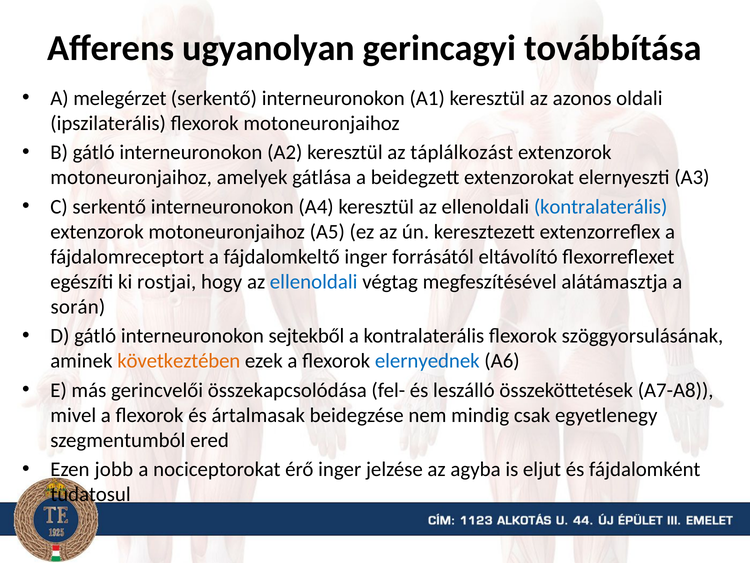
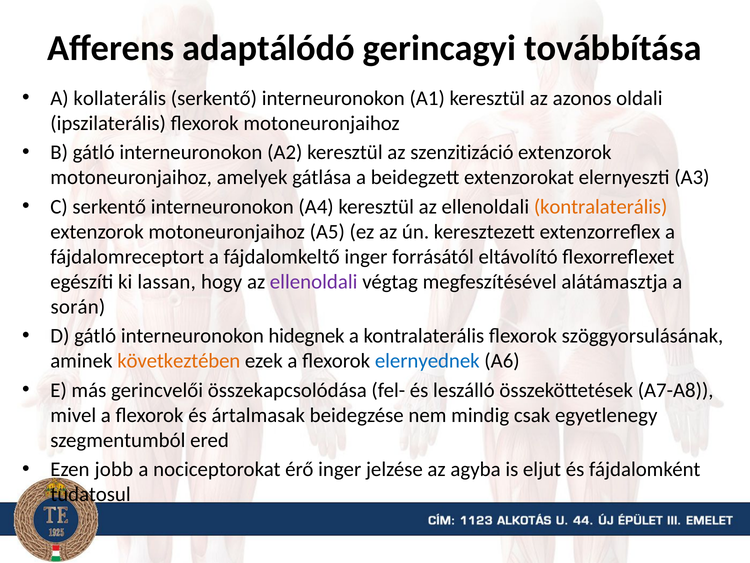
ugyanolyan: ugyanolyan -> adaptálódó (269, 48)
melegérzet: melegérzet -> kollaterális (120, 98)
táplálkozást: táplálkozást -> szenzitizáció (462, 152)
kontralaterális colour: blue -> orange (601, 207)
rostjai: rostjai -> lassan (167, 282)
ellenoldali colour: blue -> purple (314, 282)
sejtekből: sejtekből -> hidegnek (306, 336)
